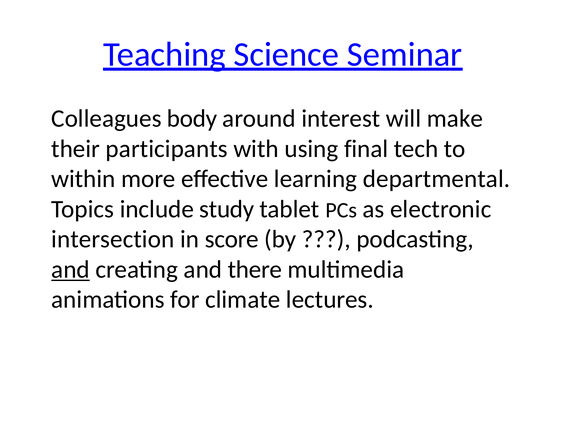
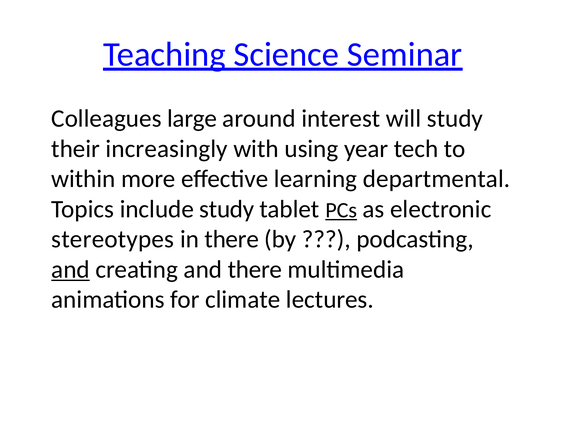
body: body -> large (192, 119)
will make: make -> study (455, 119)
participants: participants -> increasingly (167, 149)
final: final -> year (366, 149)
PCs underline: none -> present (341, 210)
intersection: intersection -> stereotypes (113, 240)
in score: score -> there (232, 240)
